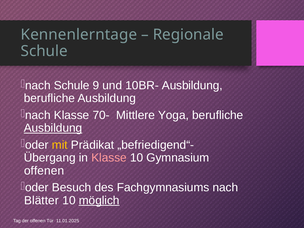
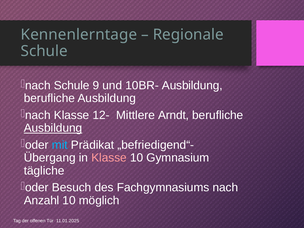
70-: 70- -> 12- (101, 115)
Yoga: Yoga -> Arndt (174, 115)
mit colour: yellow -> light blue (60, 145)
offenen: offenen -> tägliche (44, 171)
Blätter: Blätter -> Anzahl (42, 200)
möglich underline: present -> none (99, 200)
